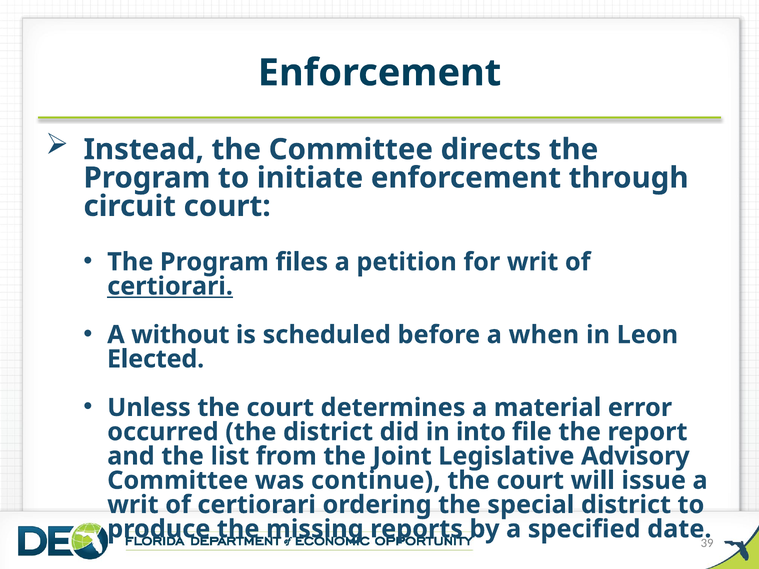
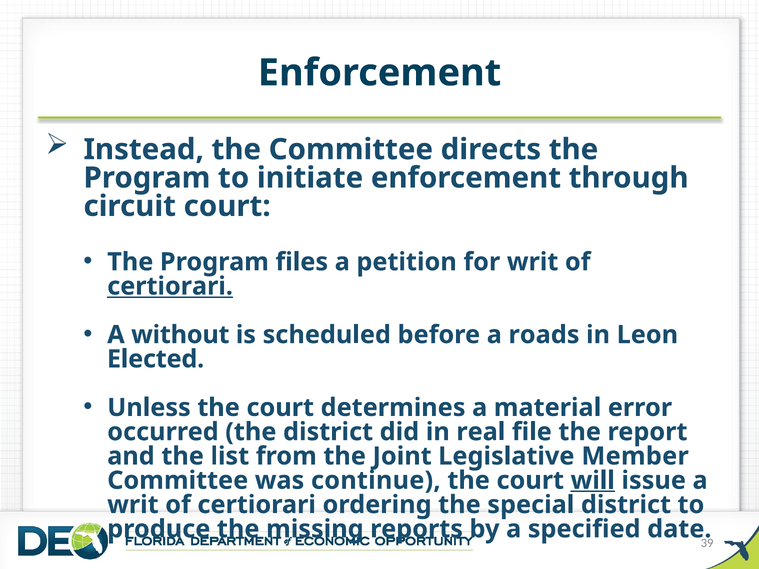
when: when -> roads (544, 335)
into: into -> real (481, 432)
Advisory: Advisory -> Member (635, 456)
will underline: none -> present (593, 481)
